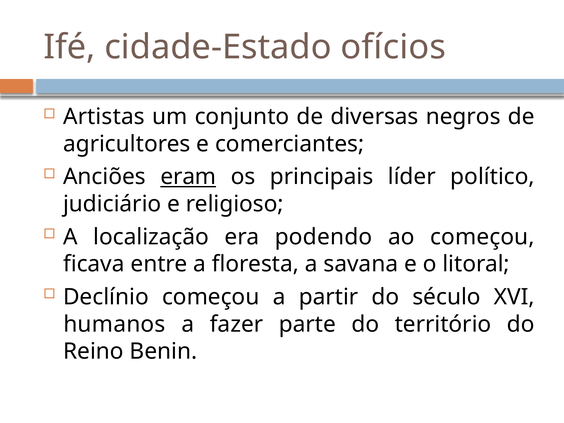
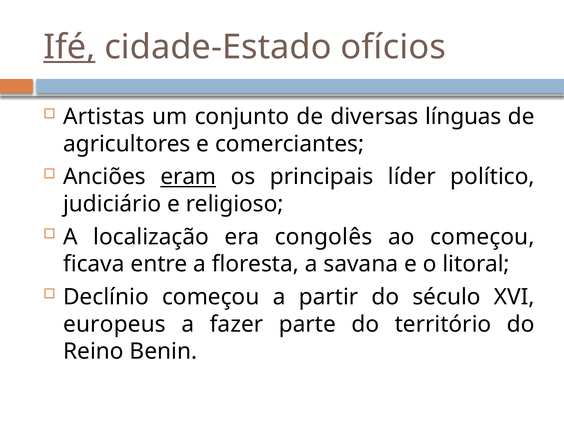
Ifé underline: none -> present (69, 47)
negros: negros -> línguas (463, 117)
podendo: podendo -> congolês (324, 237)
humanos: humanos -> europeus (114, 324)
